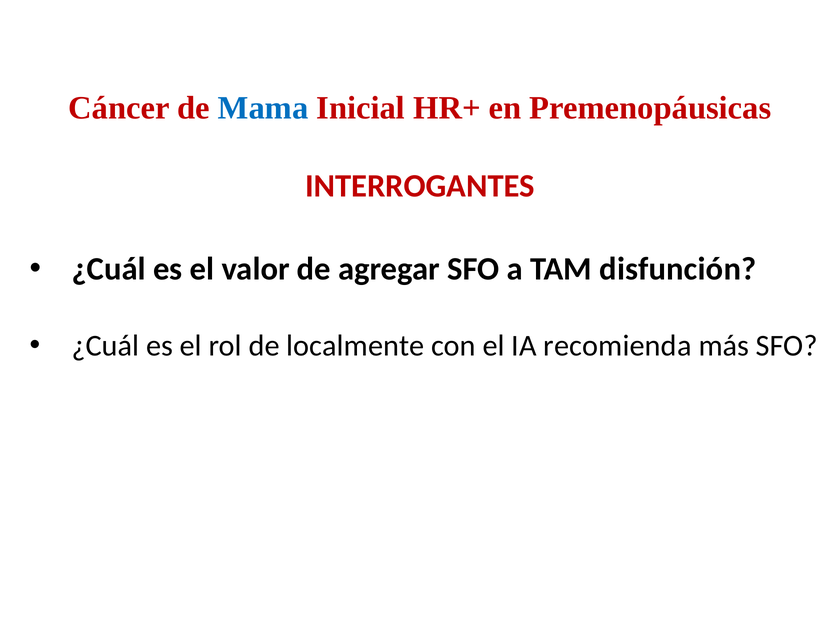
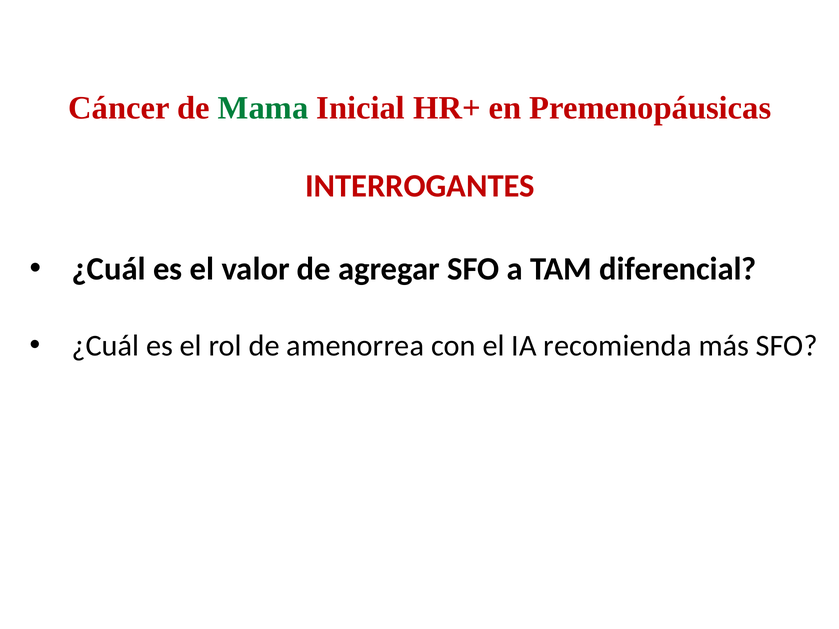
Mama colour: blue -> green (263, 108)
disfunción: disfunción -> diferencial (678, 269)
localmente: localmente -> amenorrea (355, 346)
